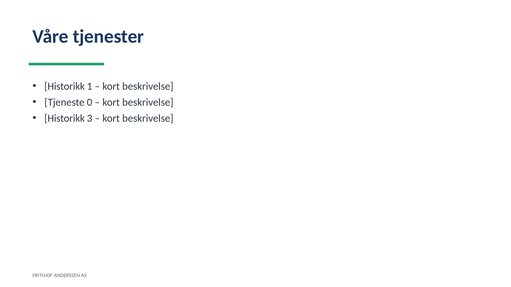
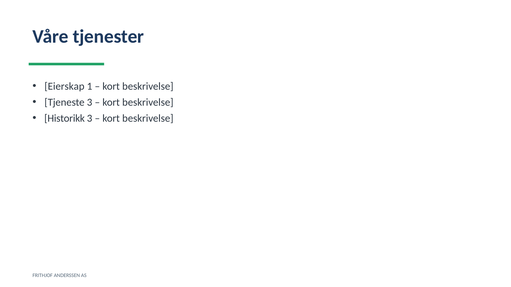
Historikk: Historikk -> Eierskap (64, 87)
Tjeneste 0: 0 -> 3 (90, 103)
